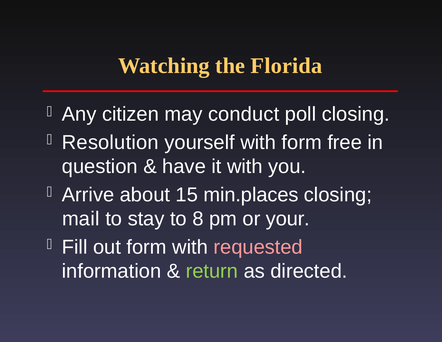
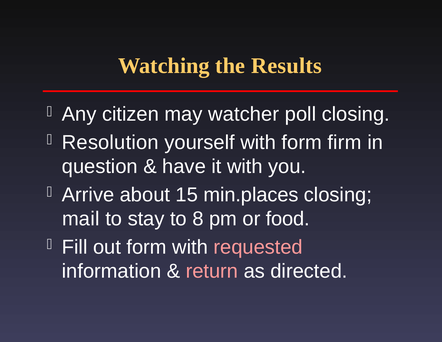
Florida: Florida -> Results (286, 66)
conduct: conduct -> watcher (244, 114)
free: free -> firm (345, 142)
your: your -> food (288, 219)
return colour: light green -> pink (212, 271)
